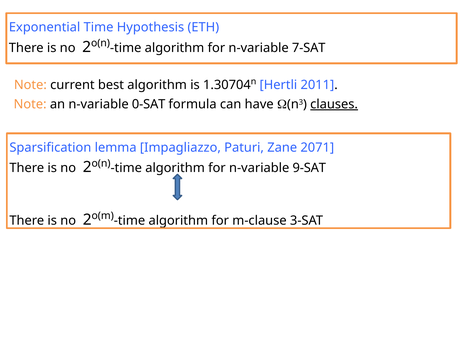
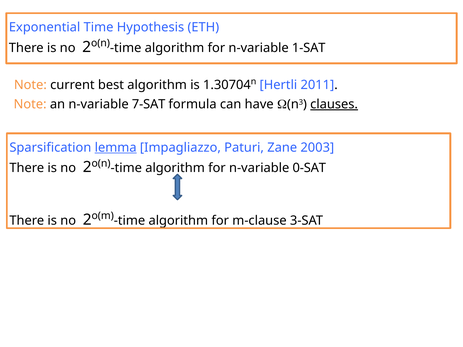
7-SAT: 7-SAT -> 1-SAT (309, 48)
0-SAT: 0-SAT -> 7-SAT (149, 104)
lemma underline: none -> present (116, 148)
2071: 2071 -> 2003 (317, 148)
9-SAT: 9-SAT -> 0-SAT (309, 168)
